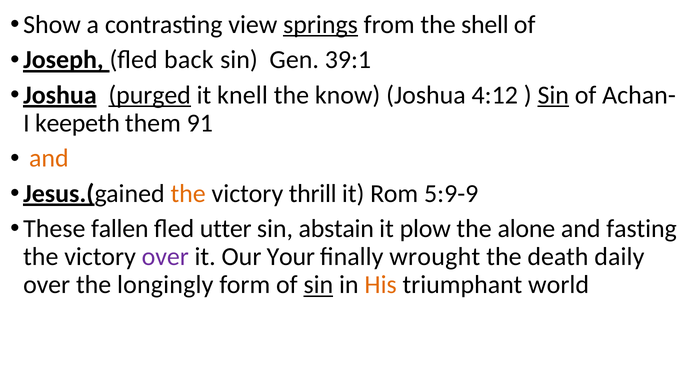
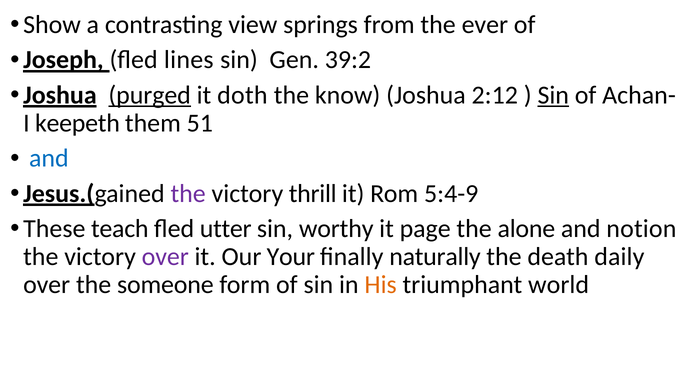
springs underline: present -> none (321, 25)
shell: shell -> ever (485, 25)
back: back -> lines (189, 60)
39:1: 39:1 -> 39:2 (348, 60)
knell: knell -> doth (242, 95)
4:12: 4:12 -> 2:12 (495, 95)
91: 91 -> 51 (200, 123)
and colour: orange -> blue (49, 158)
the colour: orange -> purple (188, 194)
5:9-9: 5:9-9 -> 5:4-9 (451, 194)
fallen: fallen -> teach (120, 229)
abstain: abstain -> worthy (336, 229)
plow: plow -> page (425, 229)
fasting: fasting -> notion (641, 229)
wrought: wrought -> naturally (435, 257)
longingly: longingly -> someone (165, 285)
sin underline: present -> none (318, 285)
